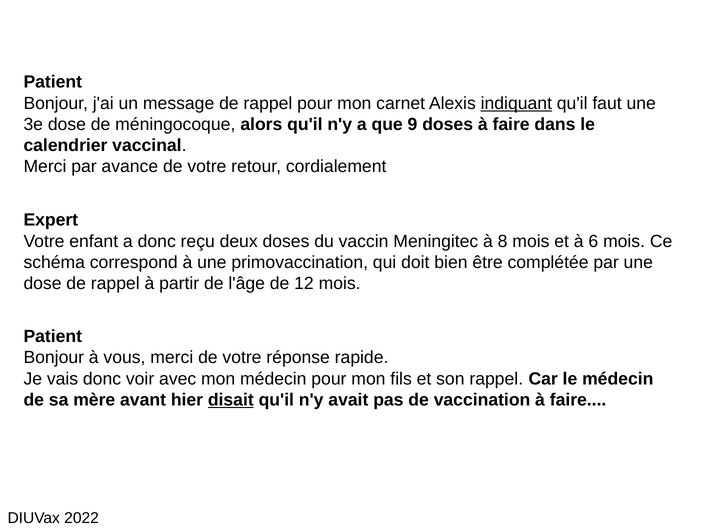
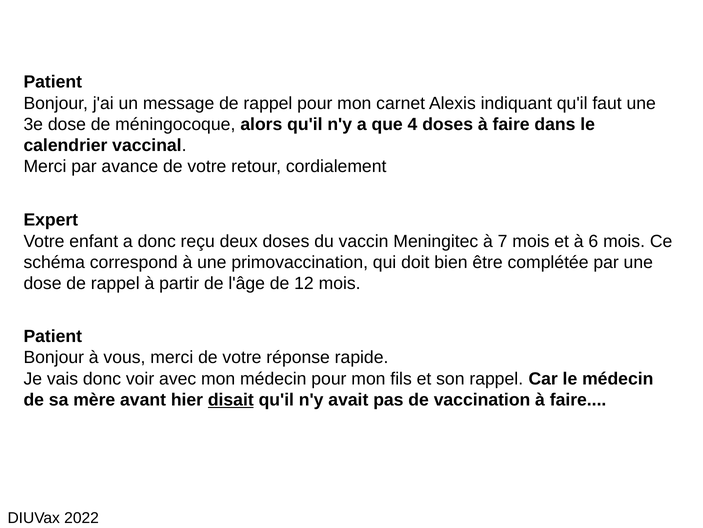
indiquant underline: present -> none (516, 103)
9: 9 -> 4 (412, 124)
8: 8 -> 7 (503, 241)
